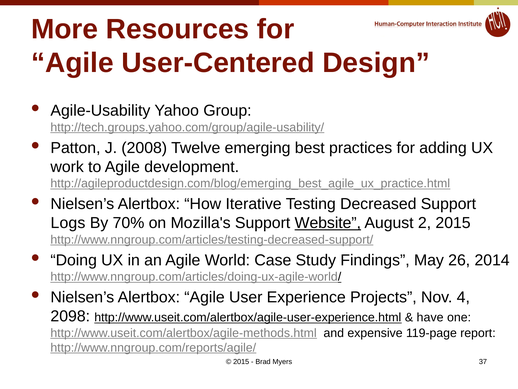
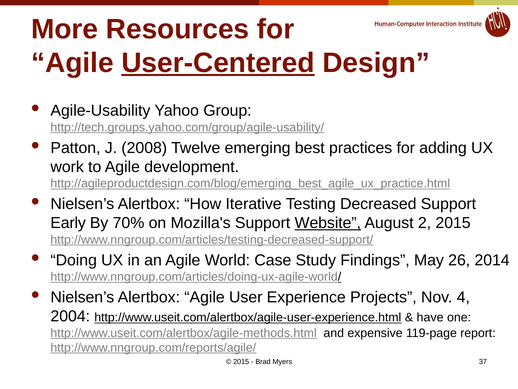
User-Centered underline: none -> present (218, 63)
Logs: Logs -> Early (68, 223)
2098: 2098 -> 2004 (70, 316)
